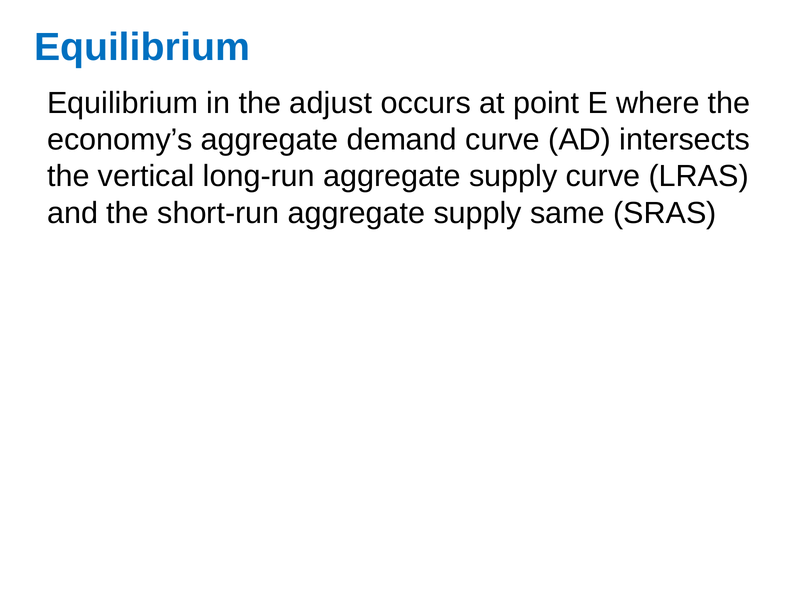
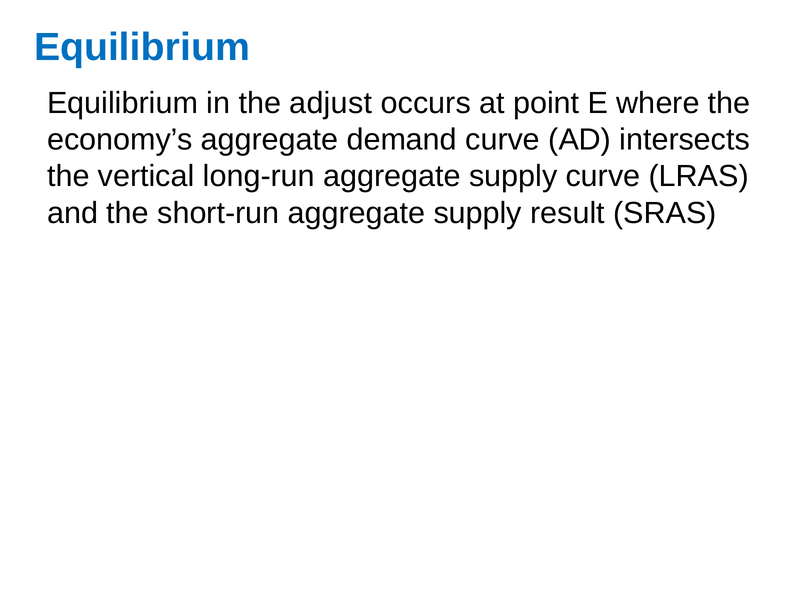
same: same -> result (567, 213)
